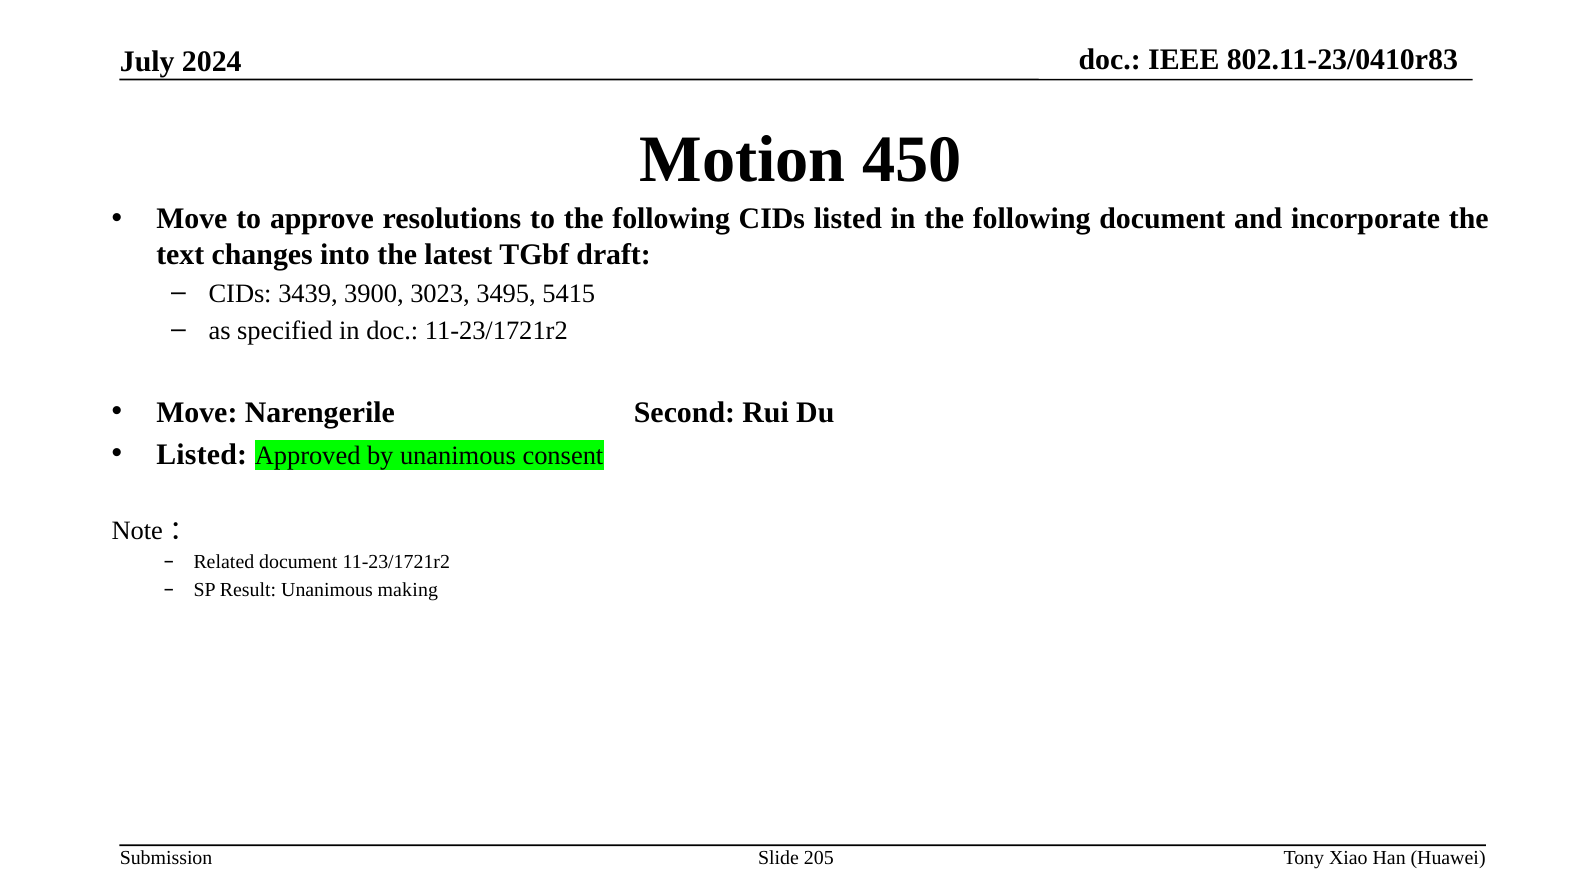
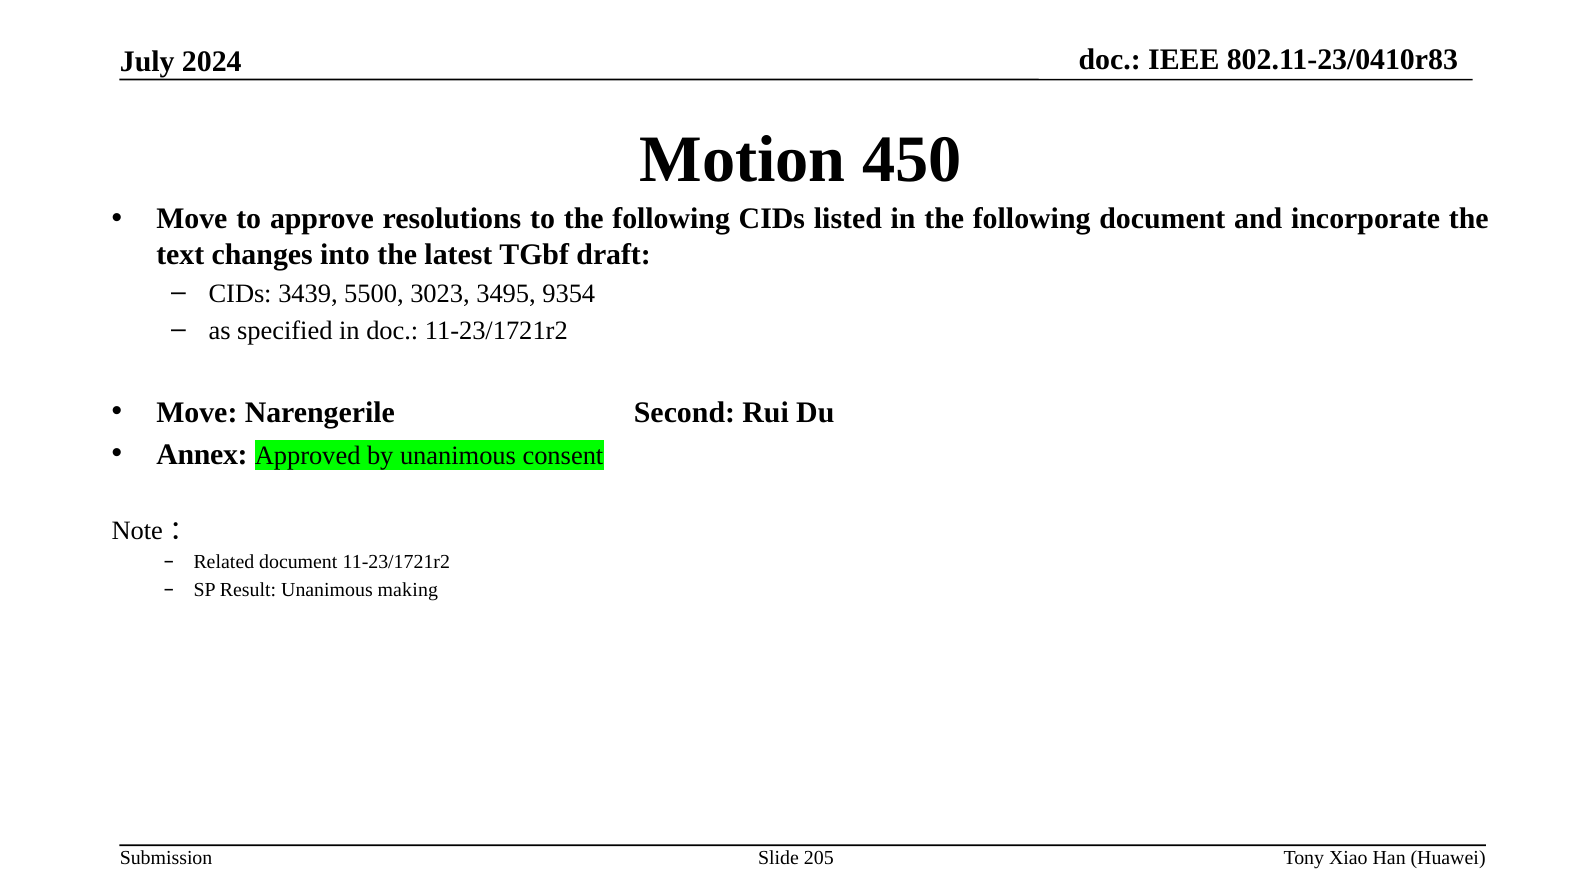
3900: 3900 -> 5500 (374, 294)
5415: 5415 -> 9354 (569, 294)
Listed: Listed -> Annex (202, 455)
